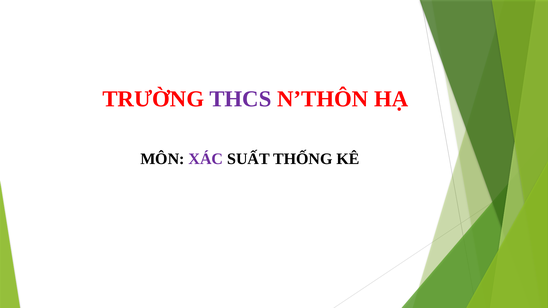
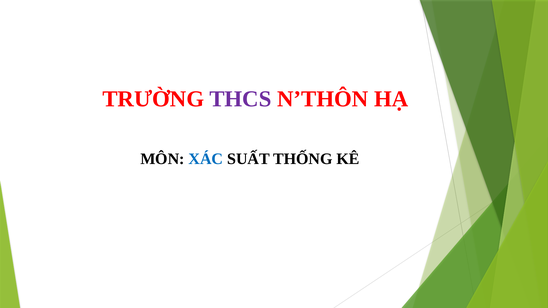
XÁC colour: purple -> blue (206, 159)
